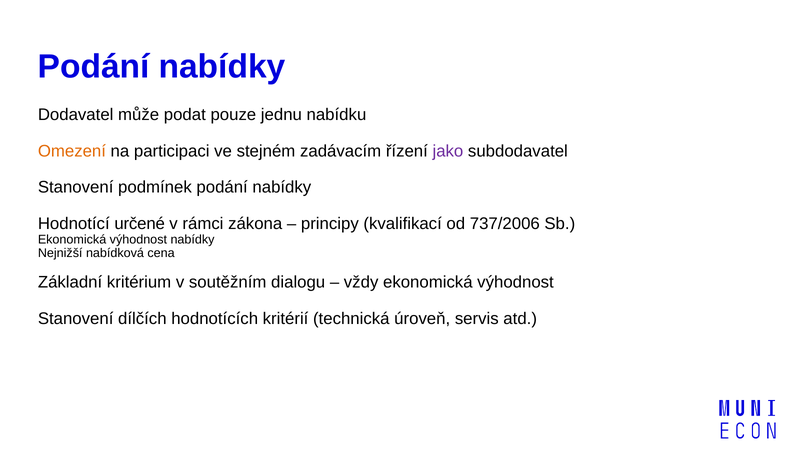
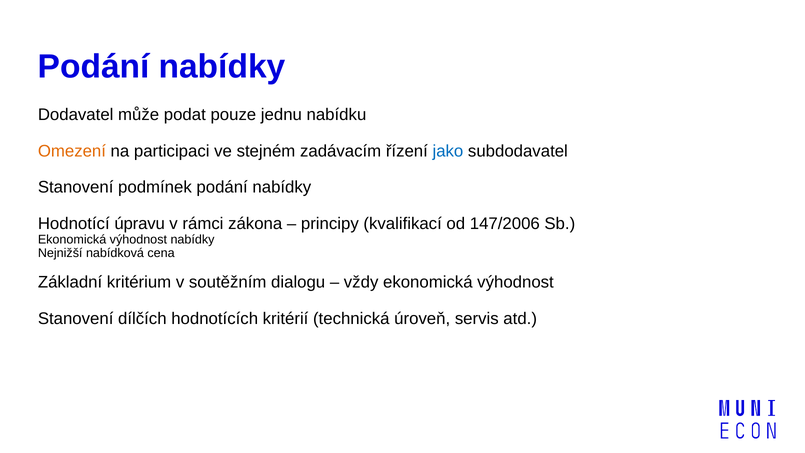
jako colour: purple -> blue (448, 151)
určené: určené -> úpravu (140, 223)
737/2006: 737/2006 -> 147/2006 (505, 223)
